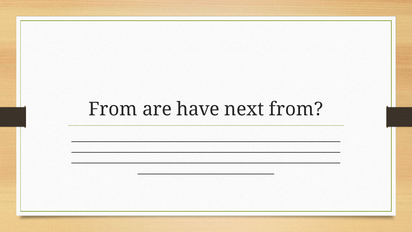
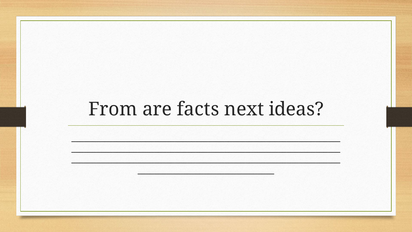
have: have -> facts (198, 109)
next from: from -> ideas (296, 109)
